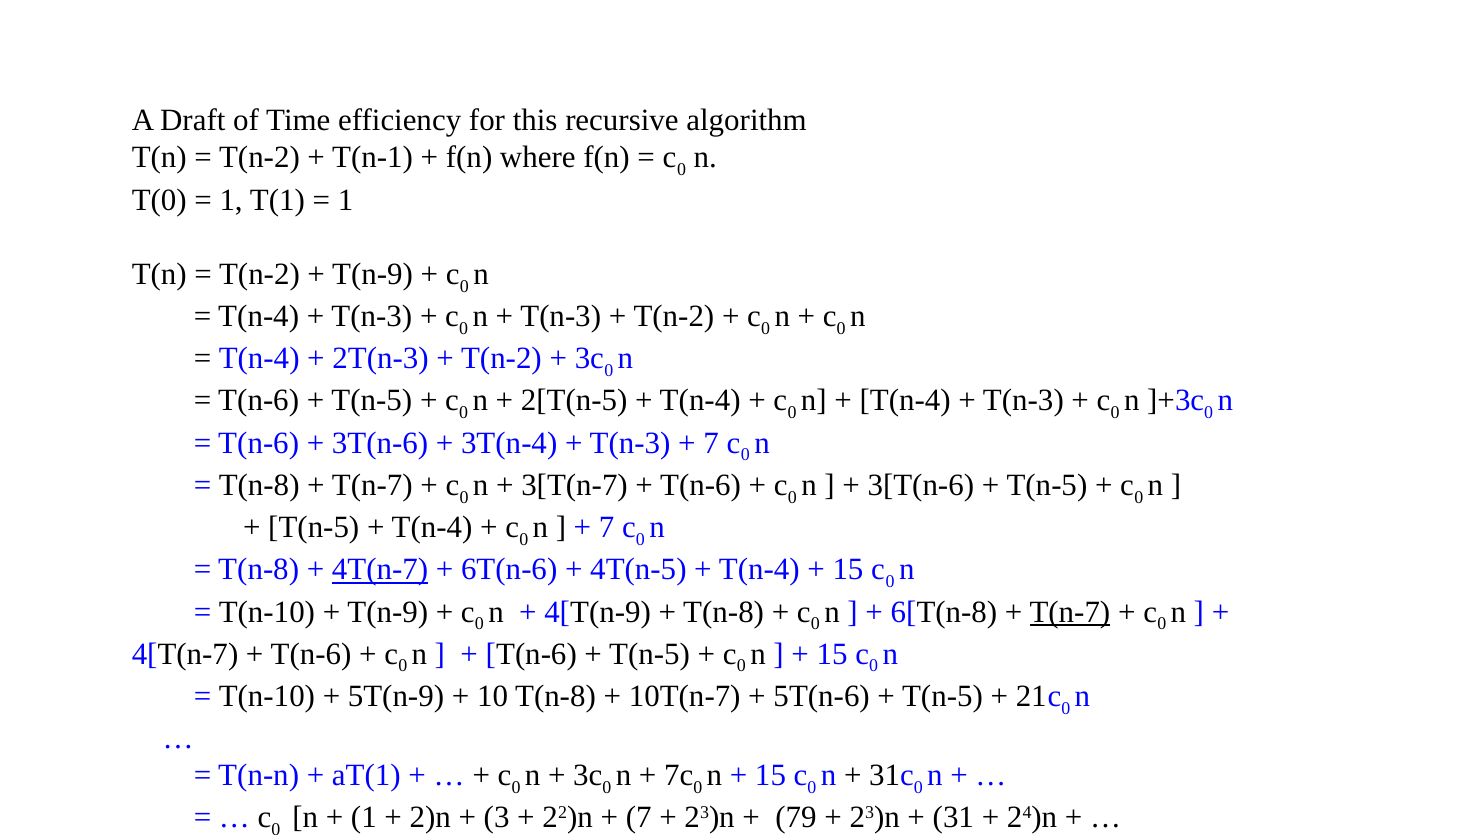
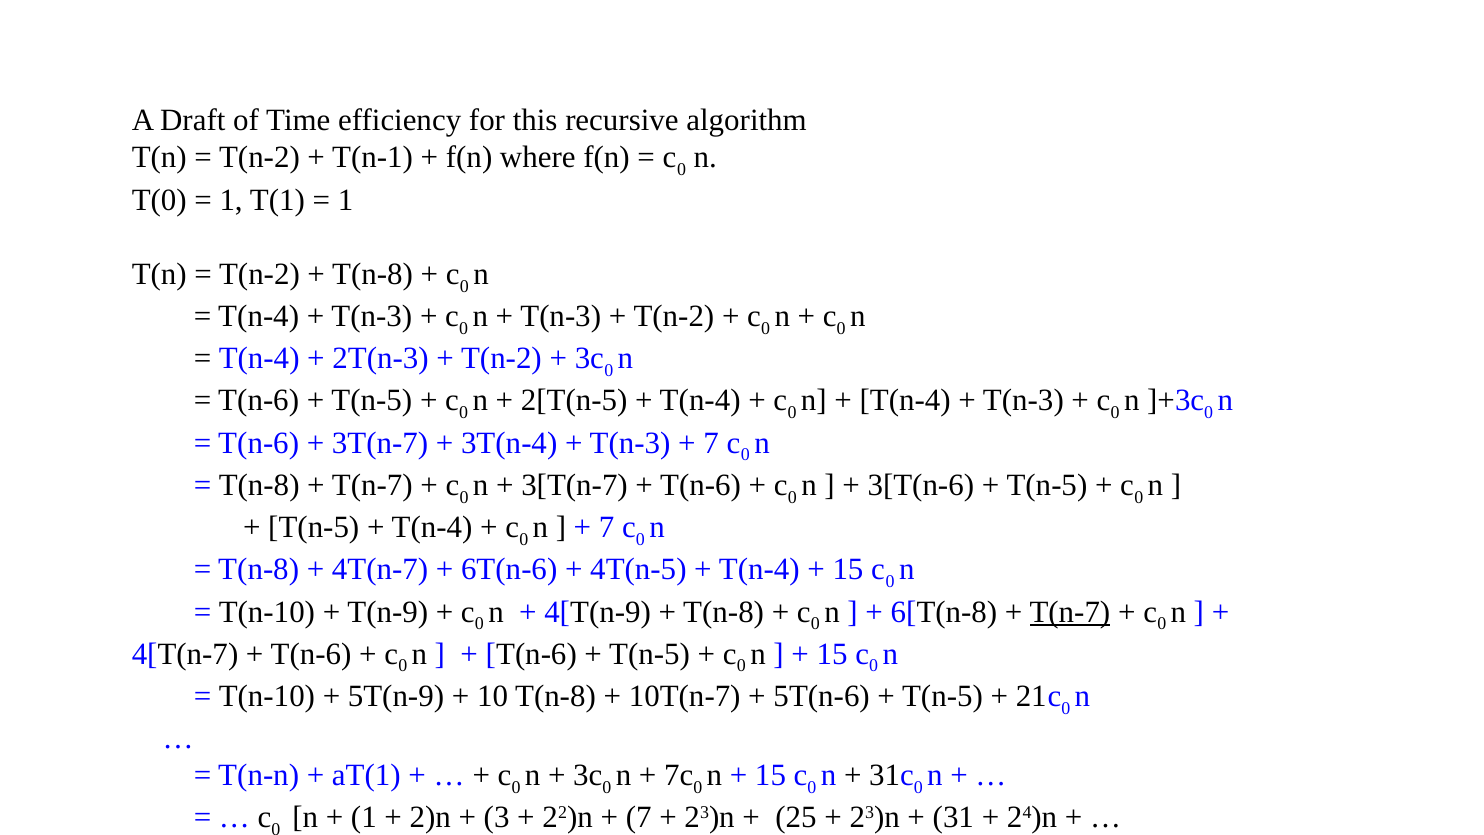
T(n-9: T(n-9 -> T(n-8 (373, 274)
3T(n-6: 3T(n-6 -> 3T(n-7 (380, 443)
4T(n-7 underline: present -> none (380, 569)
79: 79 -> 25 (796, 818)
